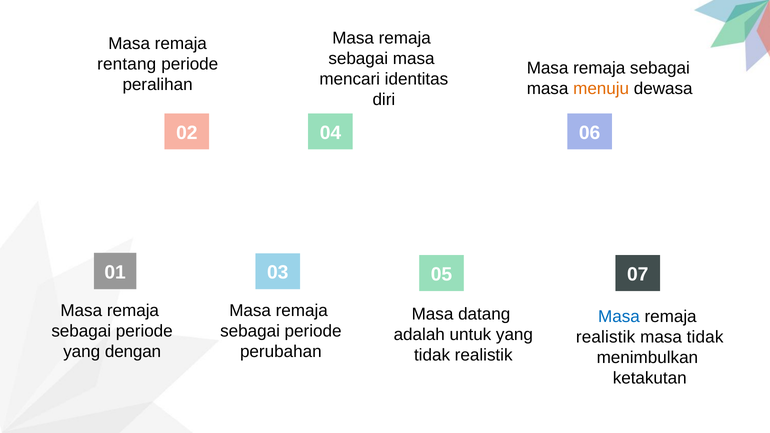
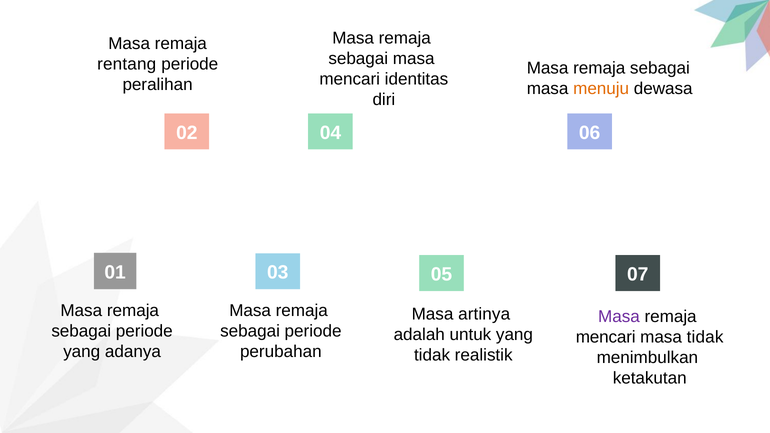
datang: datang -> artinya (484, 314)
Masa colour: blue -> purple (619, 317)
realistik: realistik -> mencari (606, 337)
dengan: dengan -> adanya (133, 352)
